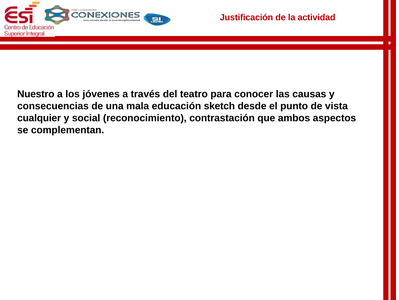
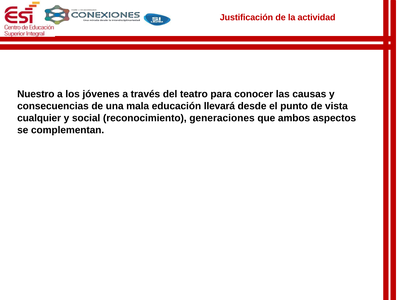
sketch: sketch -> llevará (219, 106)
contrastación: contrastación -> generaciones (222, 118)
